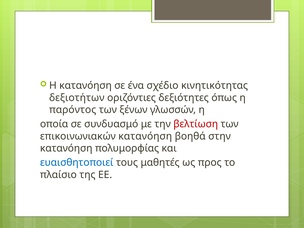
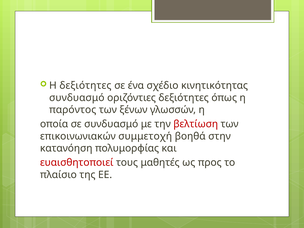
Η κατανόηση: κατανόηση -> δεξιότητες (85, 86)
δεξιοτήτων: δεξιοτήτων -> συνδυασμό (77, 98)
επικοινωνιακών κατανόηση: κατανόηση -> συμμετοχή (145, 136)
ευαισθητοποιεί colour: blue -> red (77, 163)
